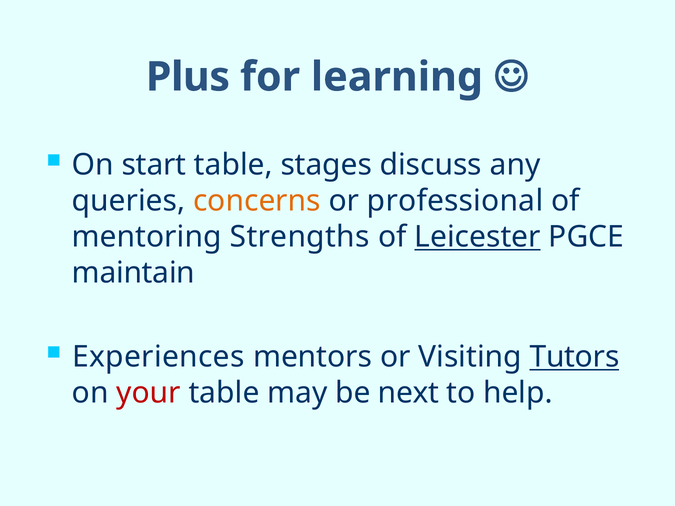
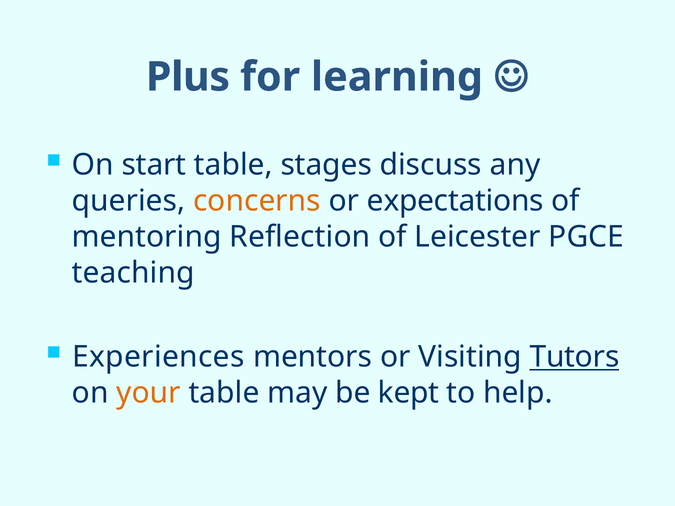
professional: professional -> expectations (455, 201)
Strengths: Strengths -> Reflection (300, 237)
Leicester underline: present -> none (478, 237)
maintain: maintain -> teaching (133, 273)
your colour: red -> orange (149, 393)
next: next -> kept (409, 393)
